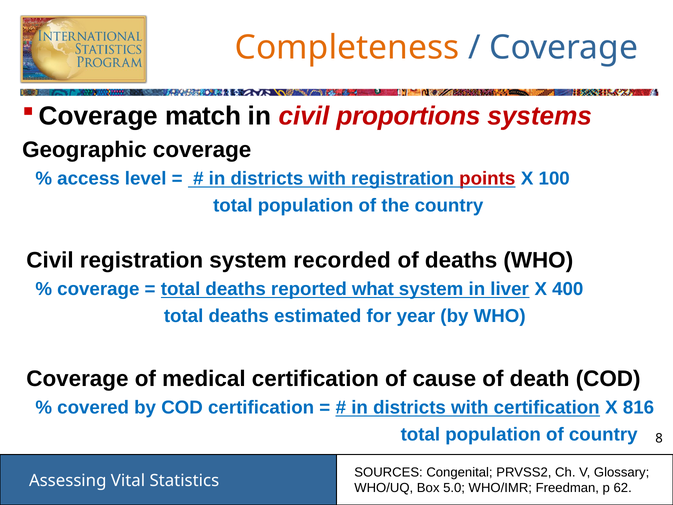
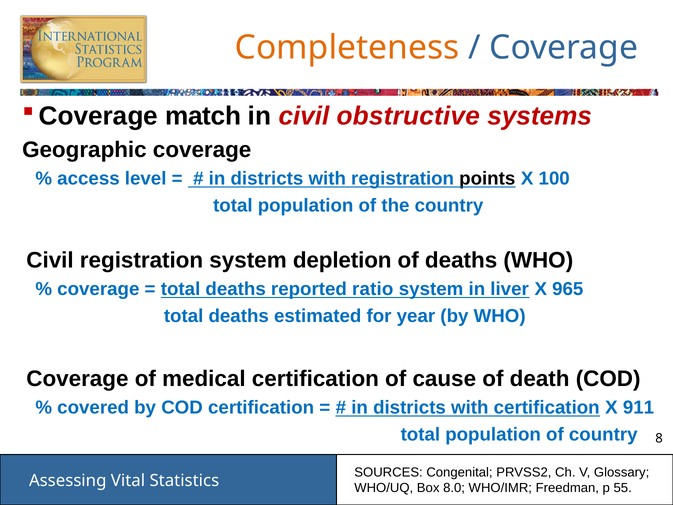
proportions: proportions -> obstructive (408, 116)
points colour: red -> black (487, 179)
recorded: recorded -> depletion (342, 260)
what: what -> ratio (373, 289)
400: 400 -> 965 (568, 289)
816: 816 -> 911 (638, 407)
5.0: 5.0 -> 8.0 (454, 488)
62: 62 -> 55 (623, 488)
